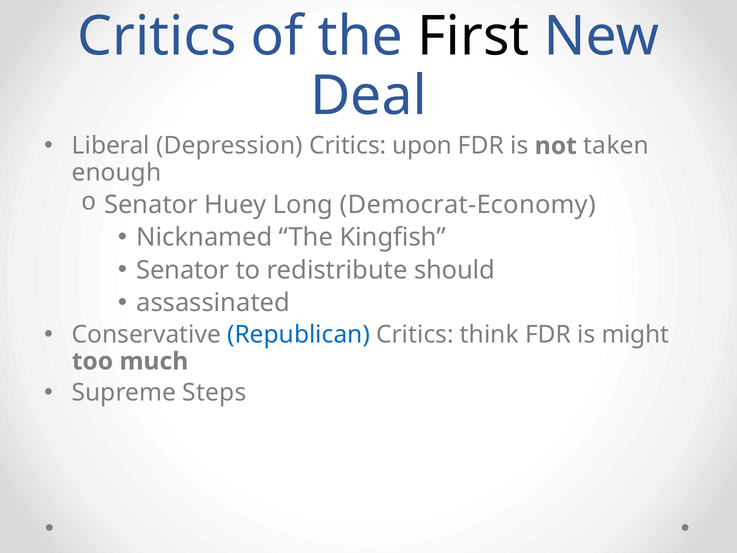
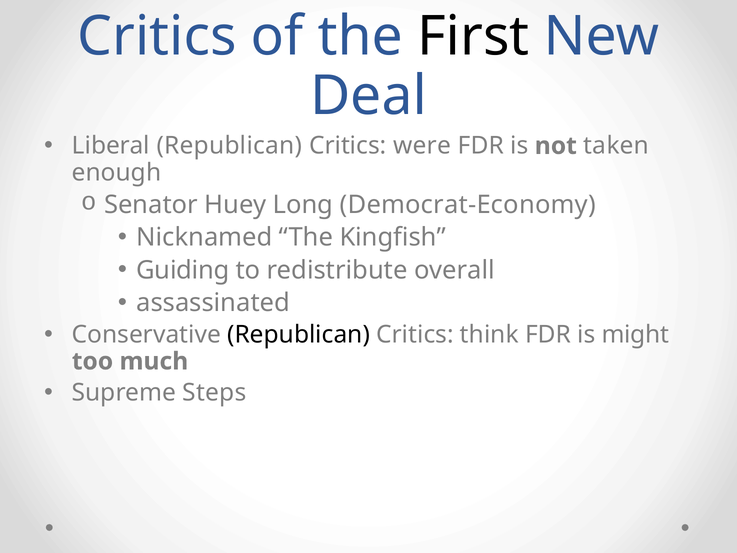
Liberal Depression: Depression -> Republican (229, 146)
upon: upon -> were (422, 146)
Senator: Senator -> Guiding (183, 270)
should: should -> overall (454, 270)
Republican colour: blue -> black (299, 335)
